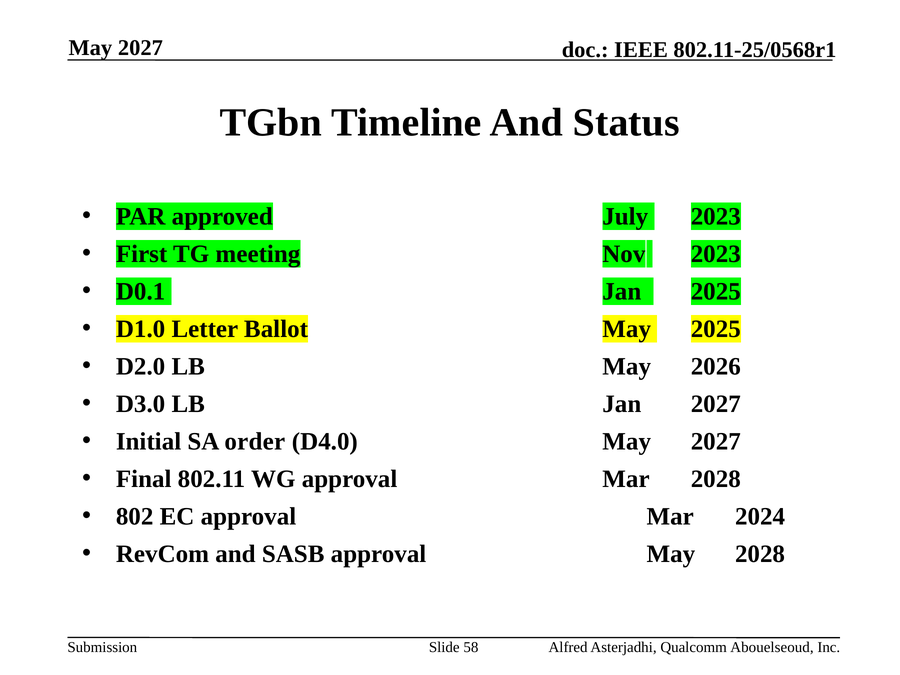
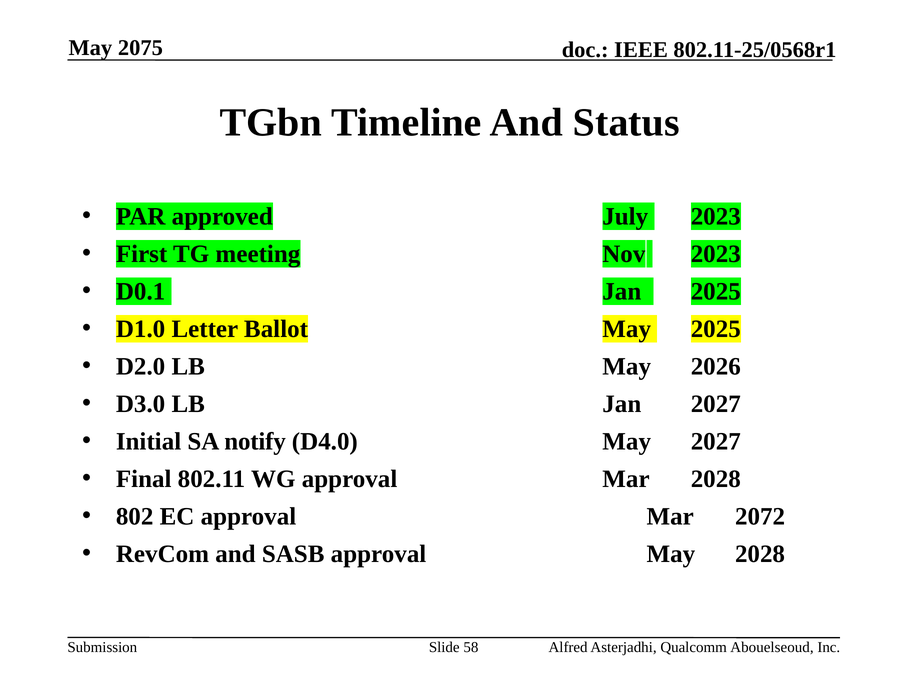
2027: 2027 -> 2075 (140, 48)
order: order -> notify (255, 441)
2024: 2024 -> 2072 (760, 516)
